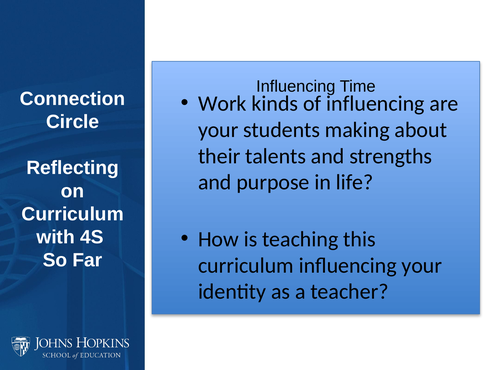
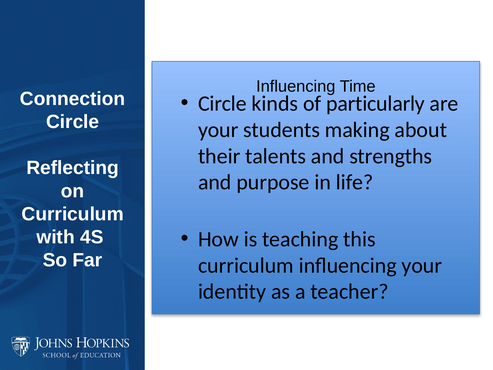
Work: Work -> Circle (222, 103)
of influencing: influencing -> particularly (376, 103)
